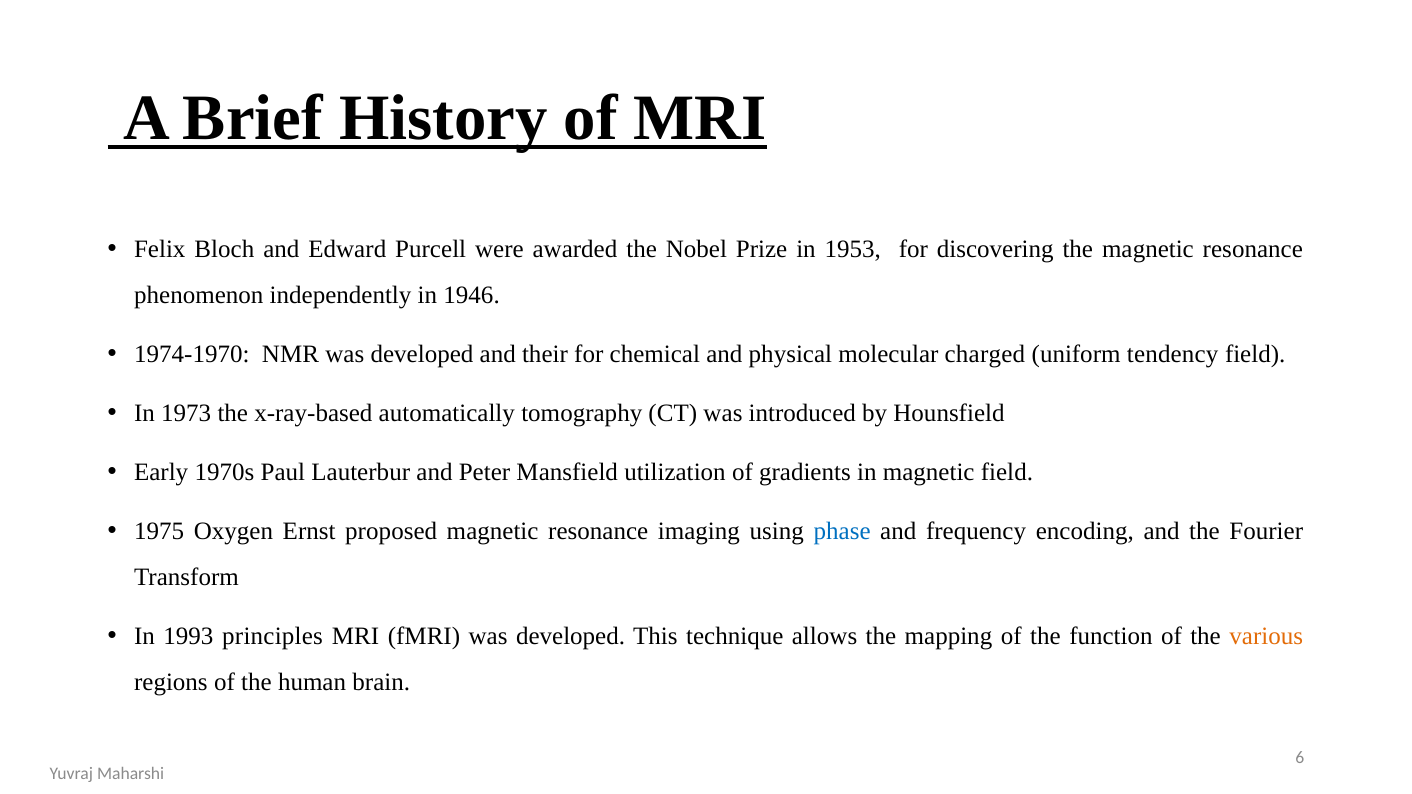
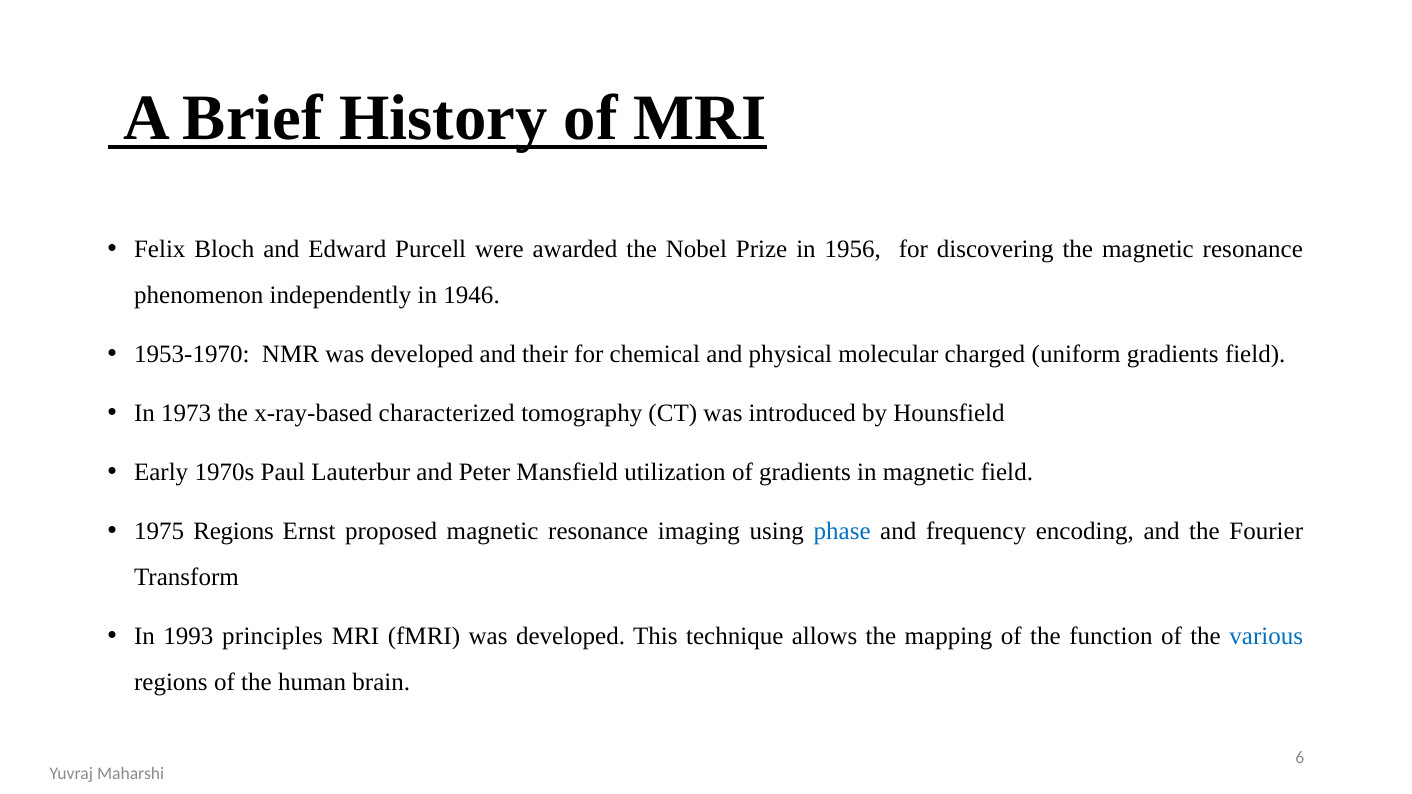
1953: 1953 -> 1956 (853, 249)
1974-1970: 1974-1970 -> 1953-1970 (192, 354)
uniform tendency: tendency -> gradients (1173, 354)
automatically: automatically -> characterized (447, 414)
1975 Oxygen: Oxygen -> Regions (234, 532)
various colour: orange -> blue (1266, 637)
